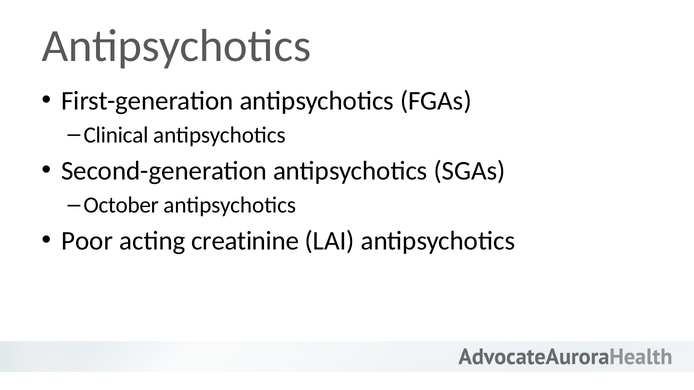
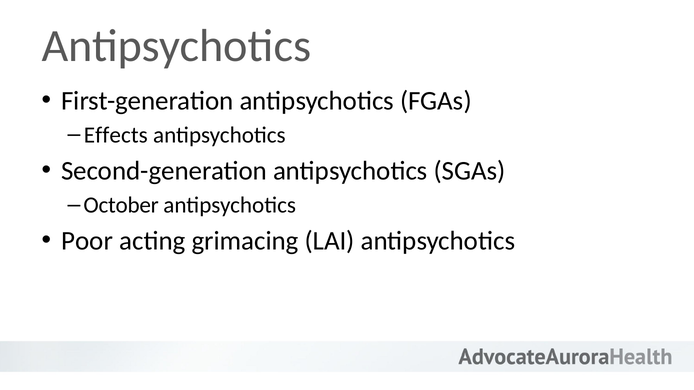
Clinical: Clinical -> Effects (116, 135)
creatinine: creatinine -> grimacing (245, 241)
